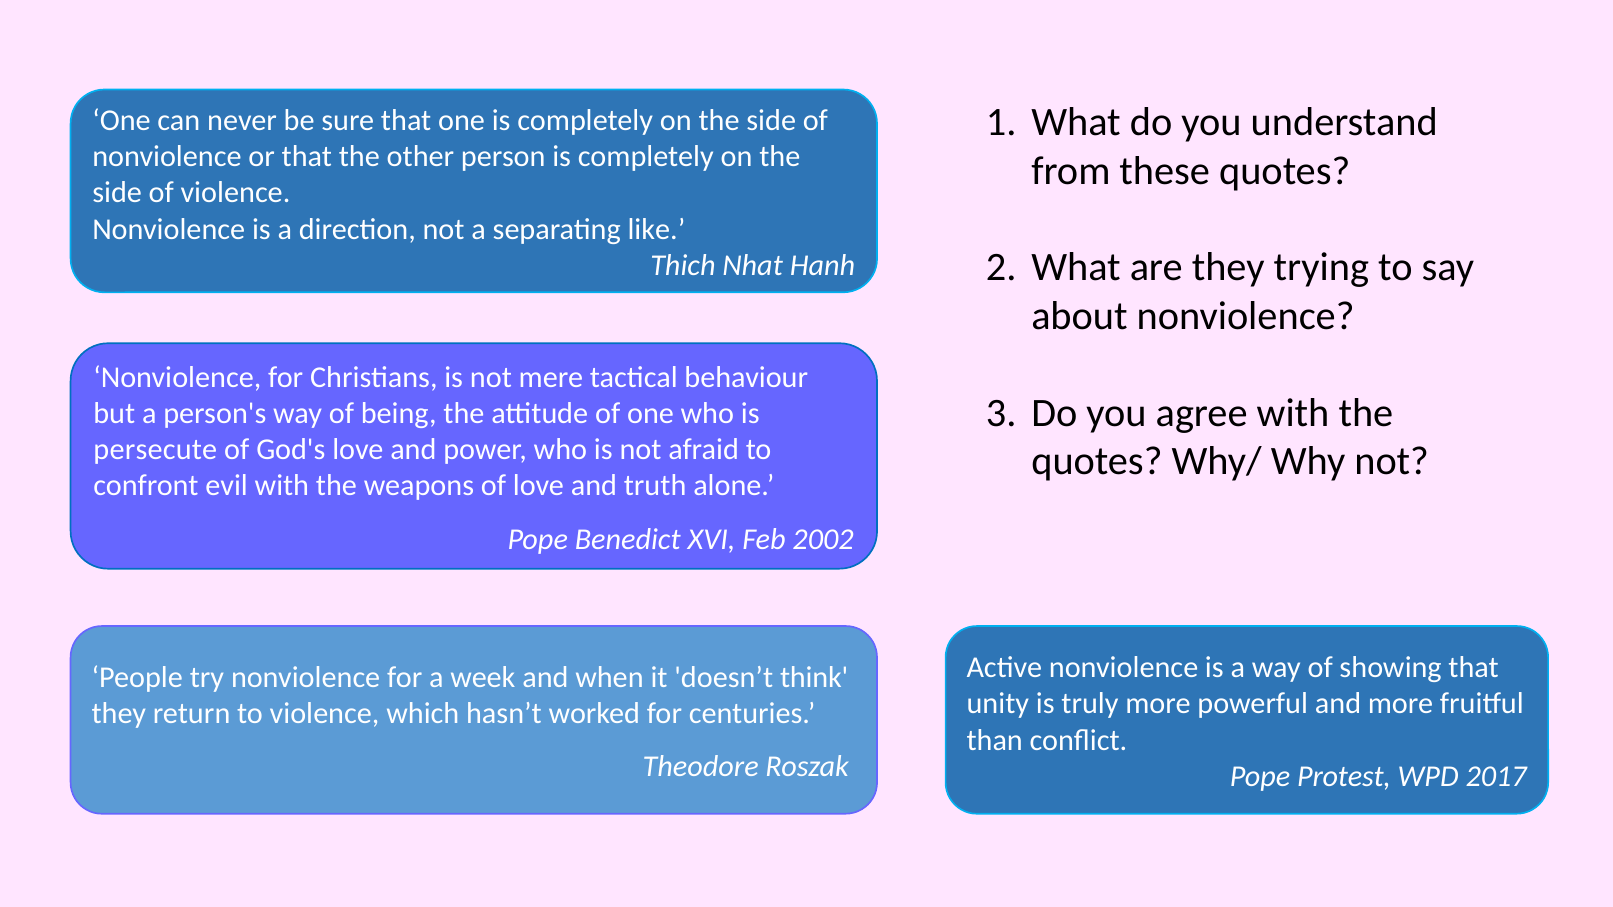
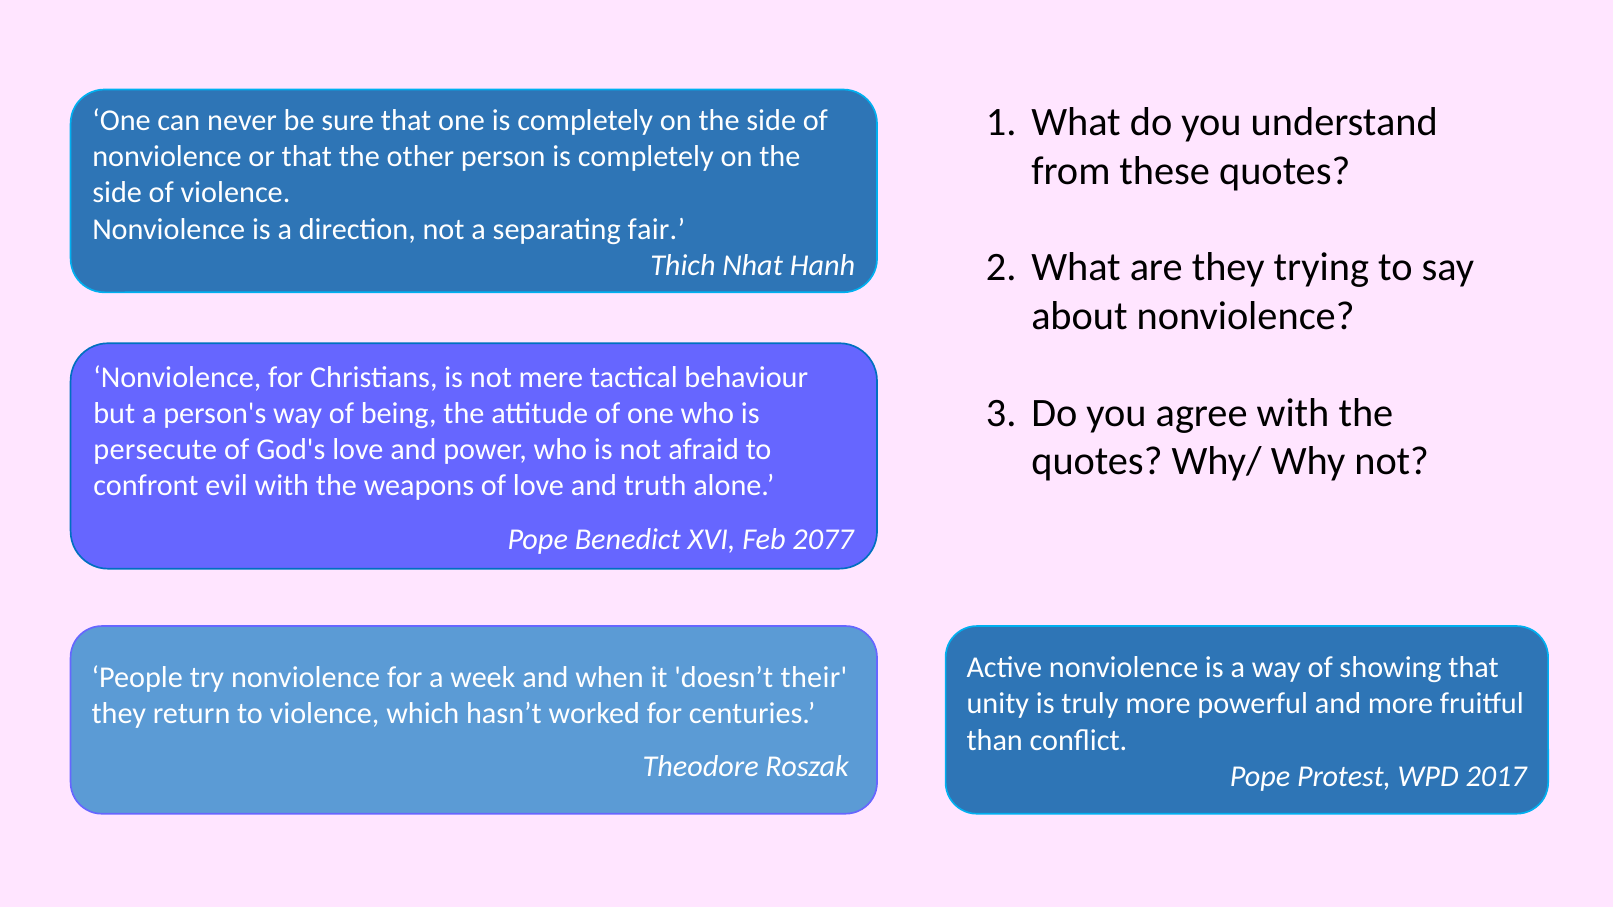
like: like -> fair (656, 229)
2002: 2002 -> 2077 (823, 539)
think: think -> their (814, 678)
